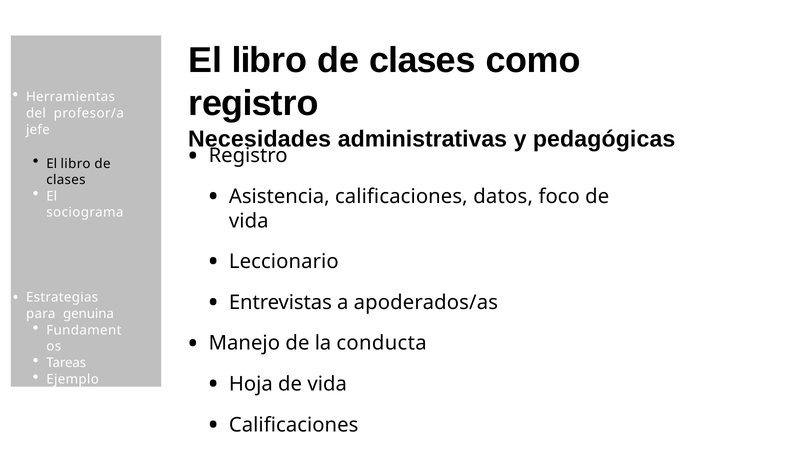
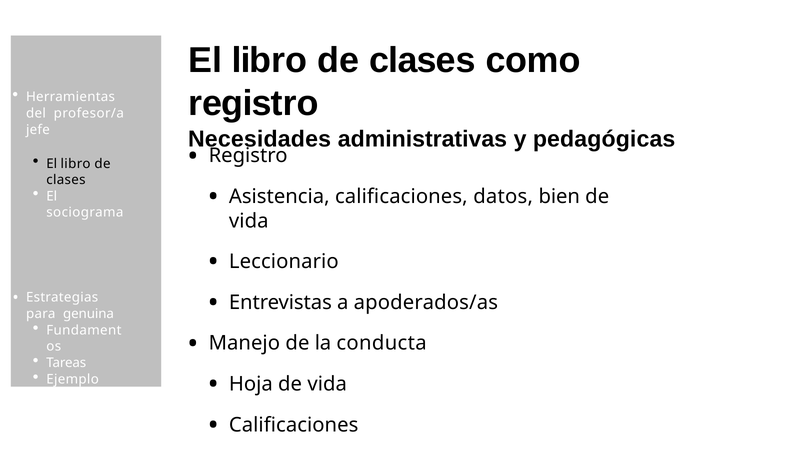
foco: foco -> bien (559, 196)
